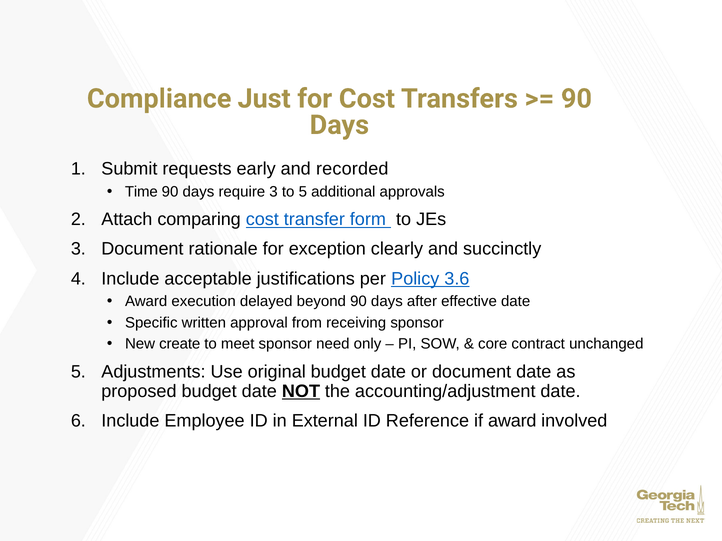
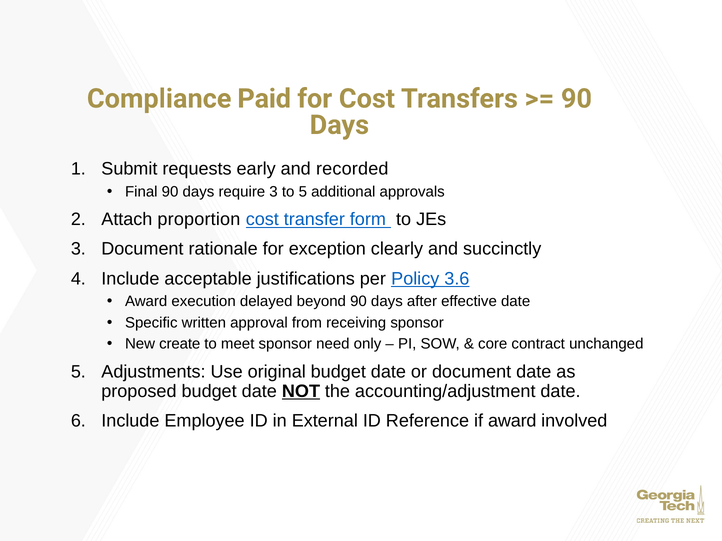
Just: Just -> Paid (264, 99)
Time: Time -> Final (141, 192)
comparing: comparing -> proportion (199, 220)
